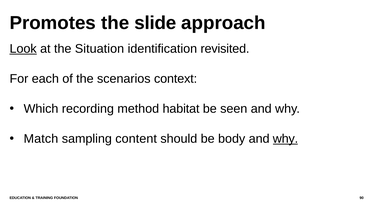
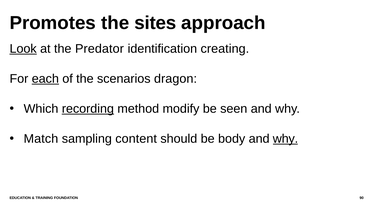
slide: slide -> sites (155, 23)
Situation: Situation -> Predator (99, 49)
revisited: revisited -> creating (225, 49)
each underline: none -> present (45, 79)
context: context -> dragon (176, 79)
recording underline: none -> present (88, 109)
habitat: habitat -> modify (181, 109)
